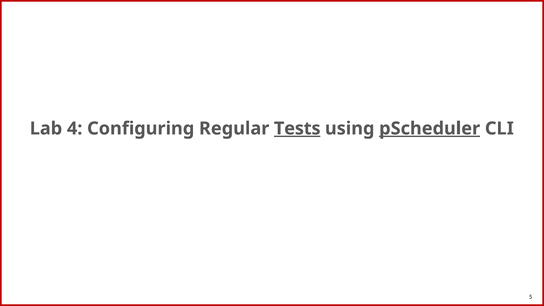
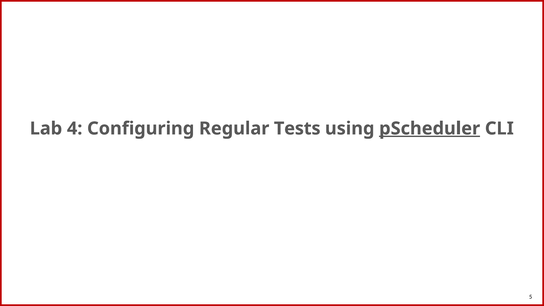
Tests underline: present -> none (297, 128)
